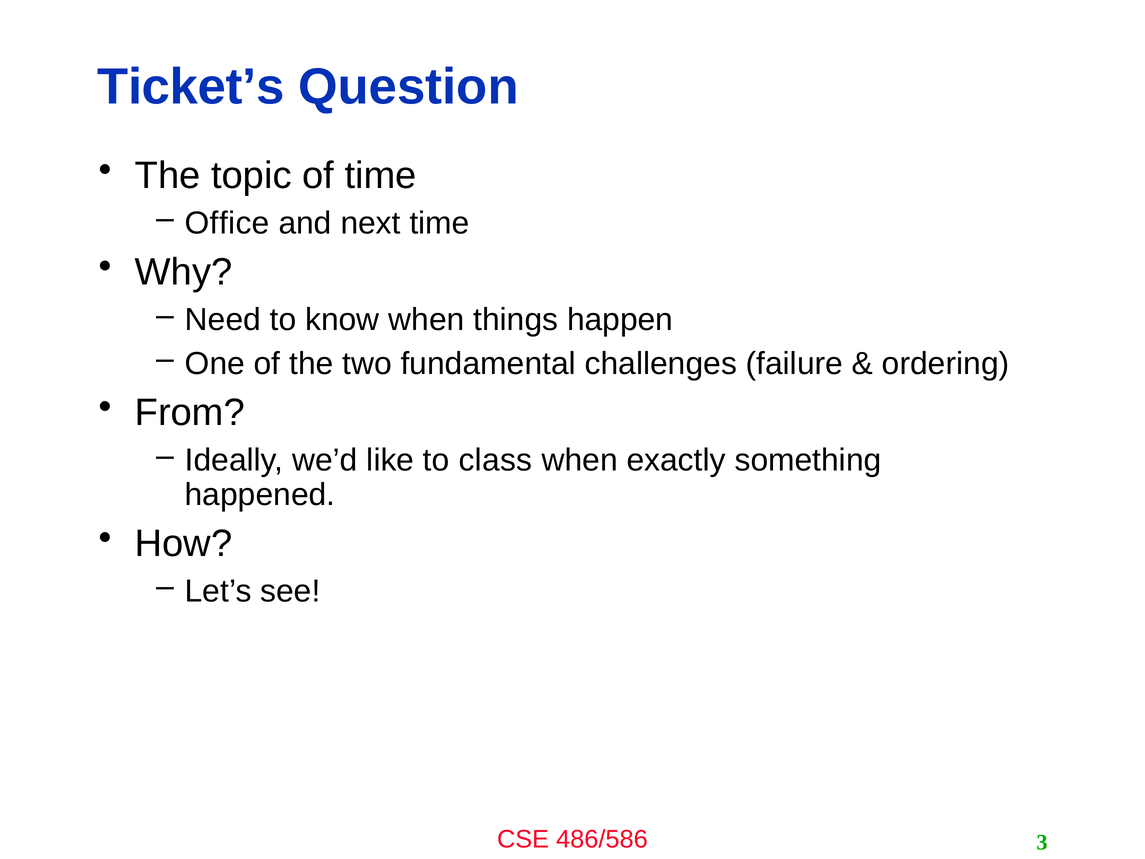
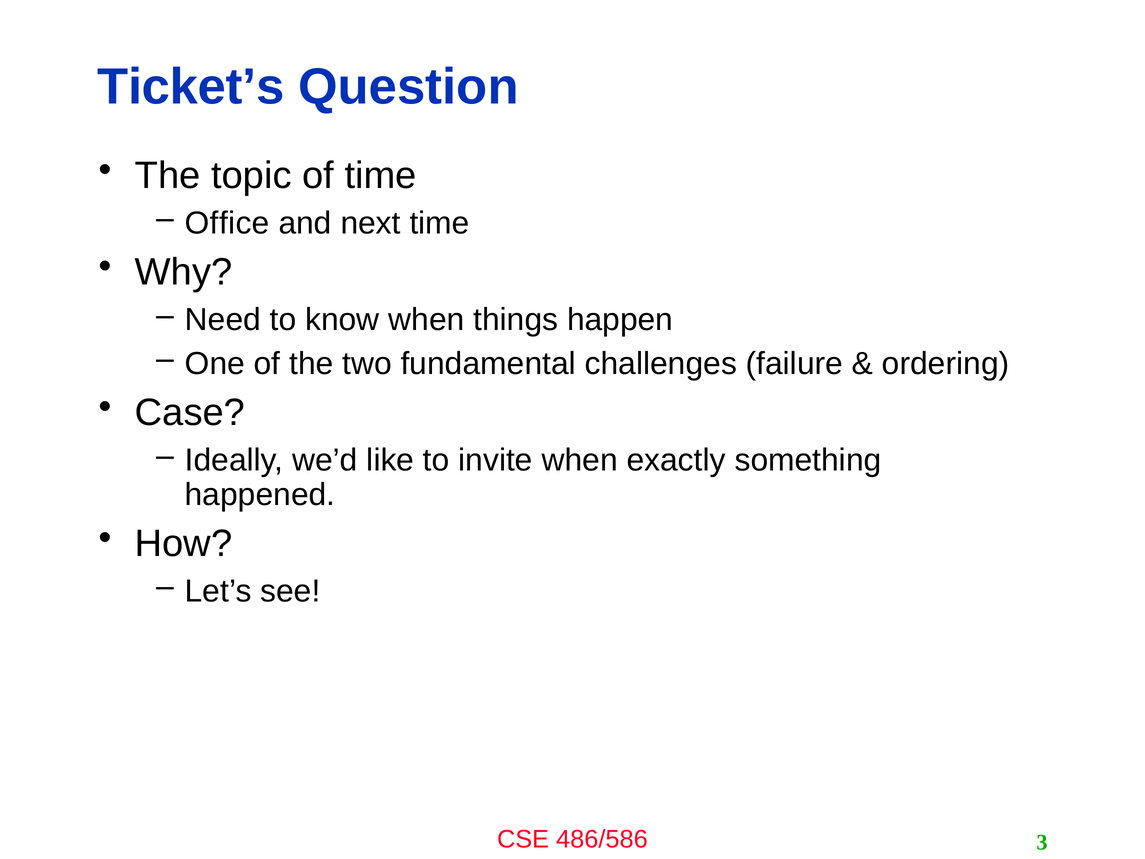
From: From -> Case (190, 413)
class: class -> invite (496, 460)
